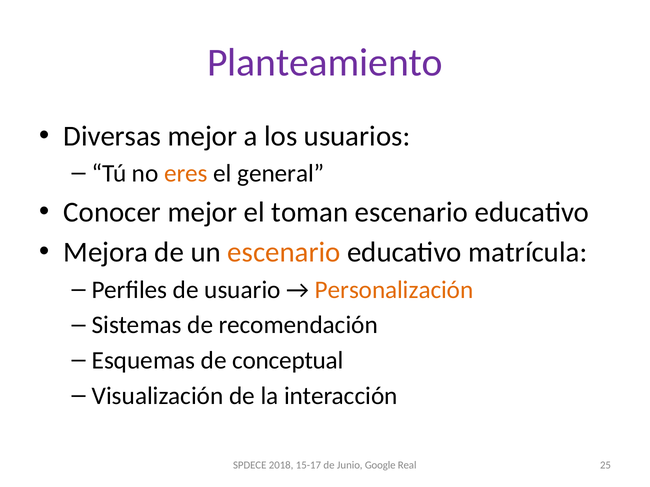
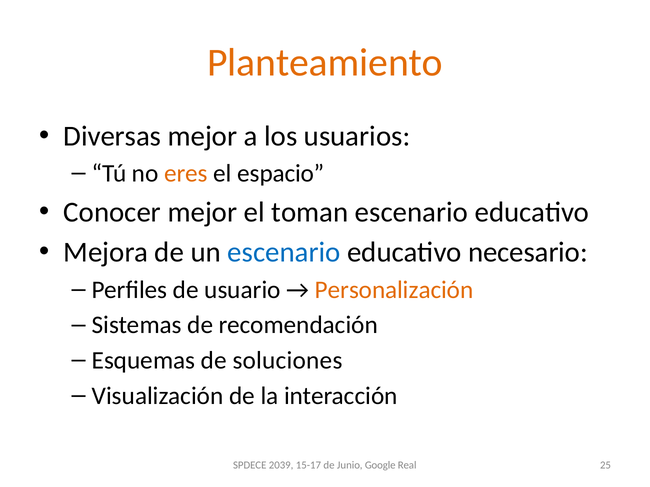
Planteamiento colour: purple -> orange (325, 63)
general: general -> espacio (281, 174)
escenario colour: orange -> blue (284, 253)
matrícula: matrícula -> necesario (528, 253)
conceptual: conceptual -> soluciones (288, 361)
2018: 2018 -> 2039 (281, 466)
